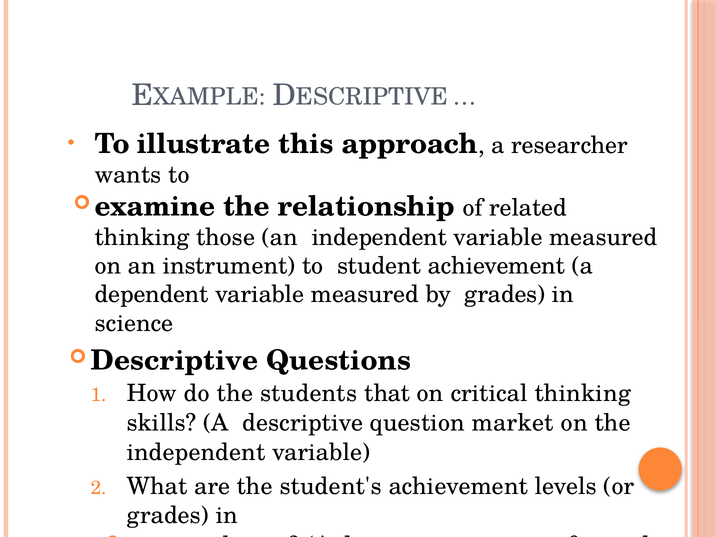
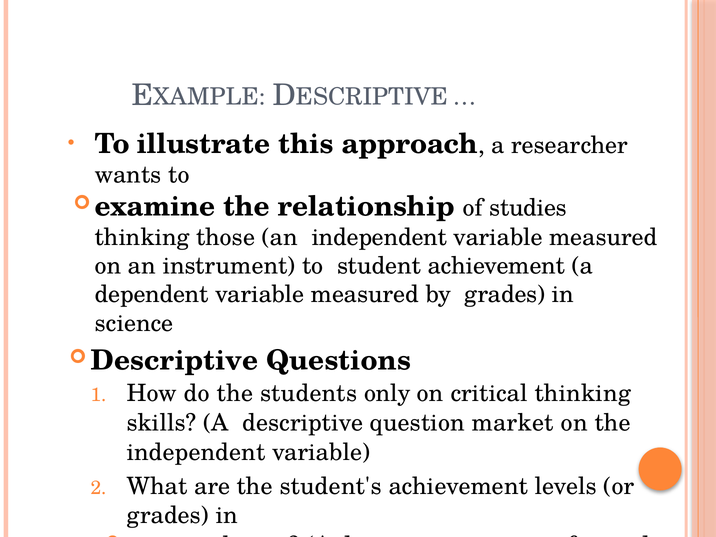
related: related -> studies (528, 208)
that: that -> only (387, 394)
